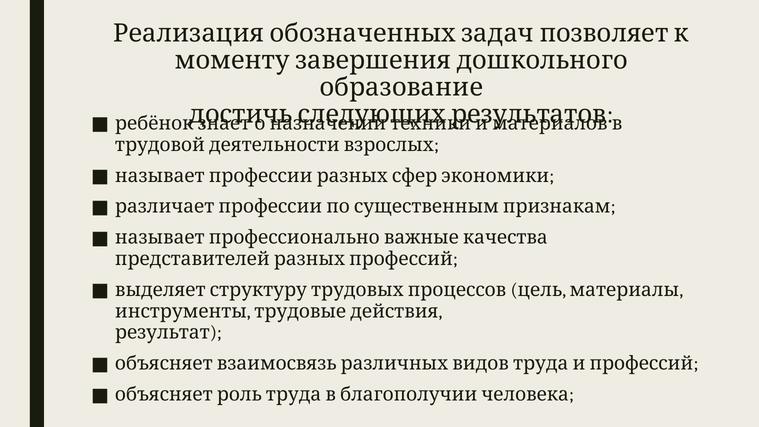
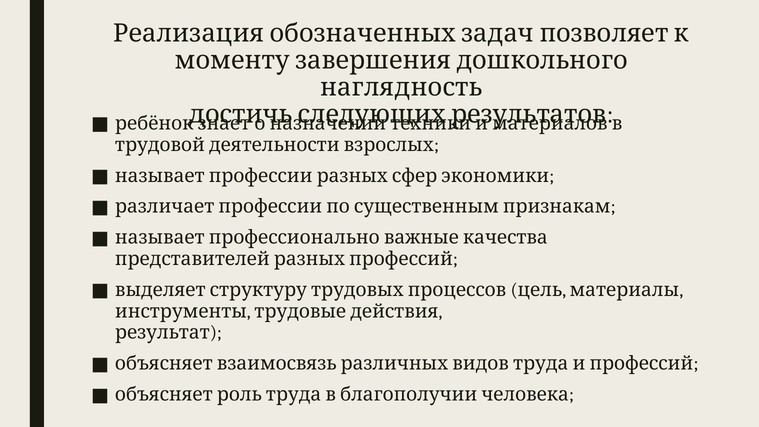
образование: образование -> наглядность (401, 87)
